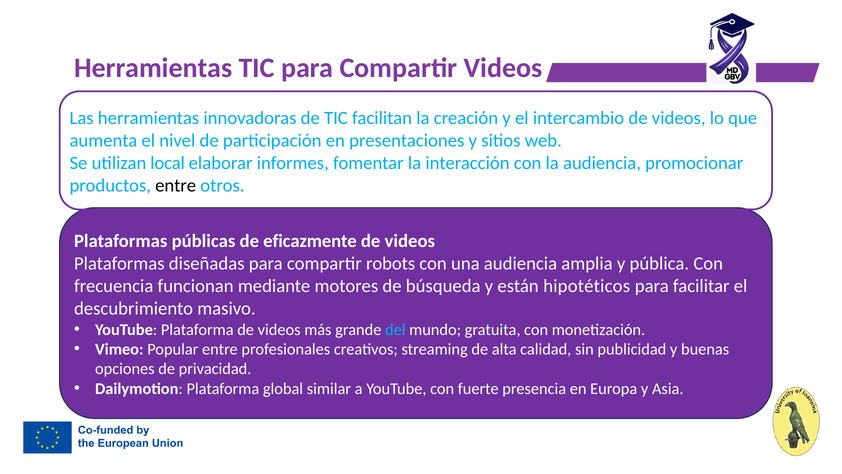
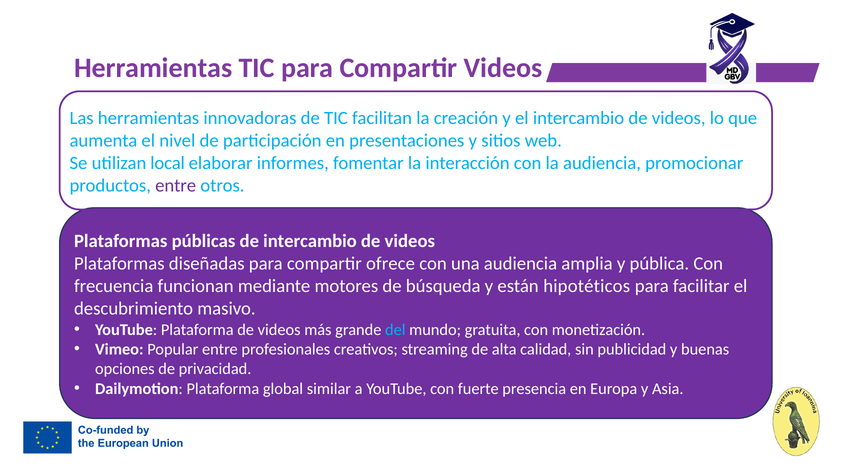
entre colour: black -> purple (176, 185)
de eficazmente: eficazmente -> intercambio (310, 241)
robots: robots -> ofrece (391, 264)
